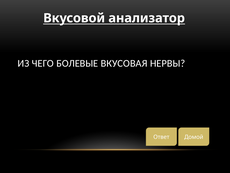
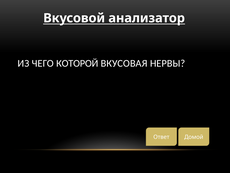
БОЛЕВЫЕ: БОЛЕВЫЕ -> КОТОРОЙ (77, 63)
